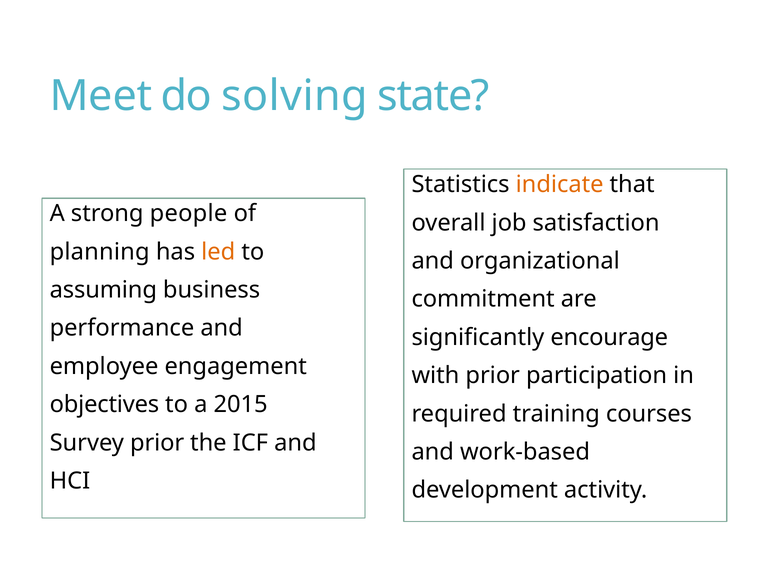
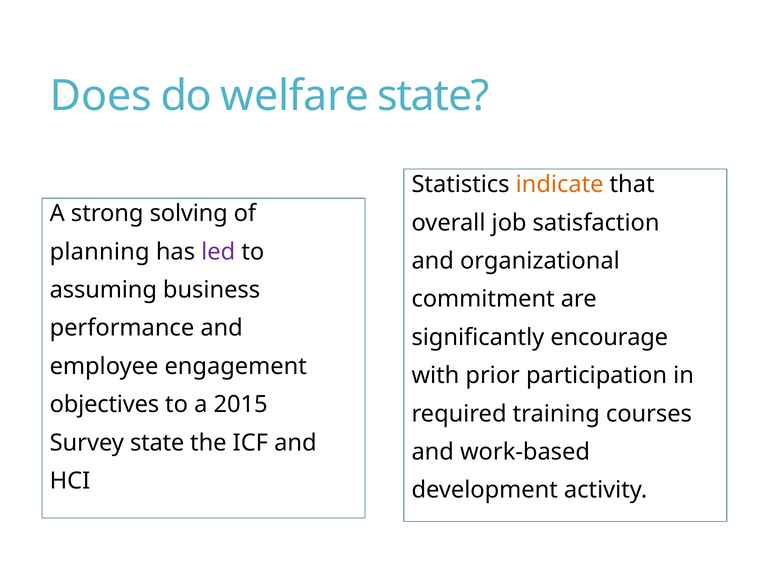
Meet: Meet -> Does (101, 96)
solving: solving -> welfare (295, 96)
people: people -> solving (189, 214)
led colour: orange -> purple (218, 252)
Survey prior: prior -> state (157, 443)
